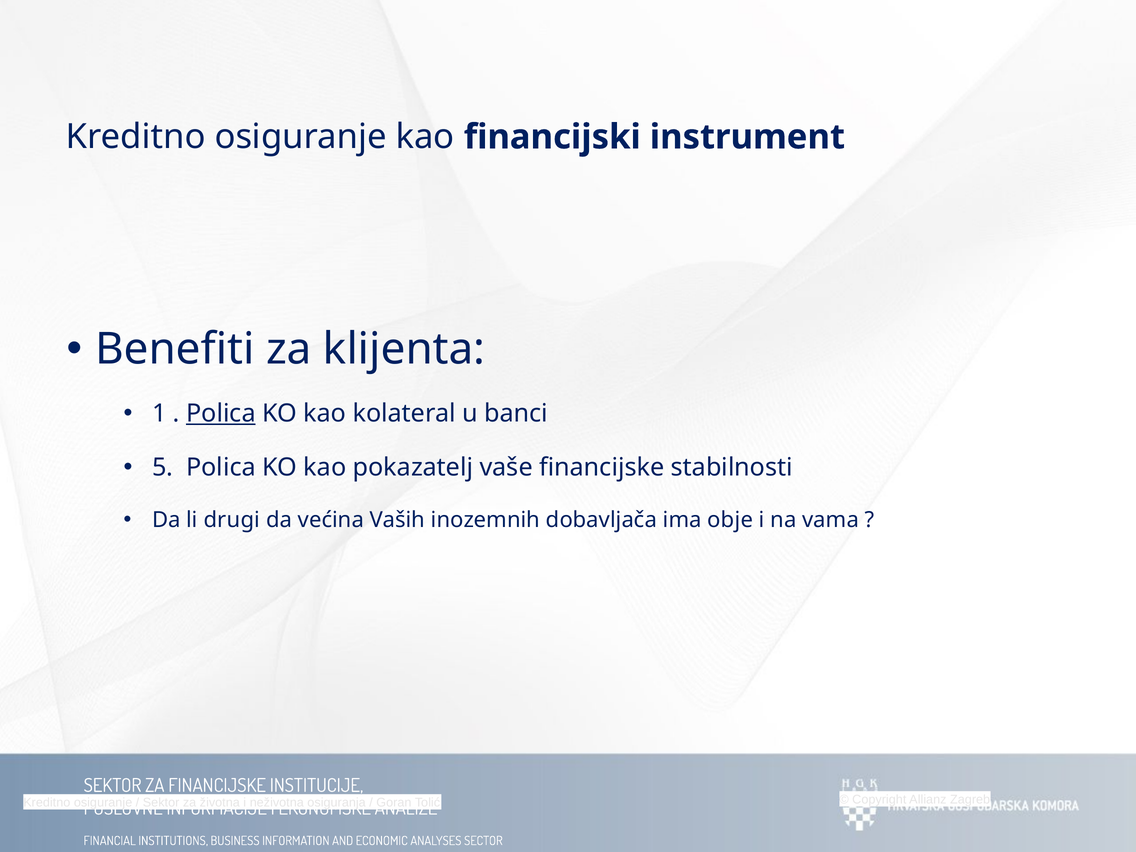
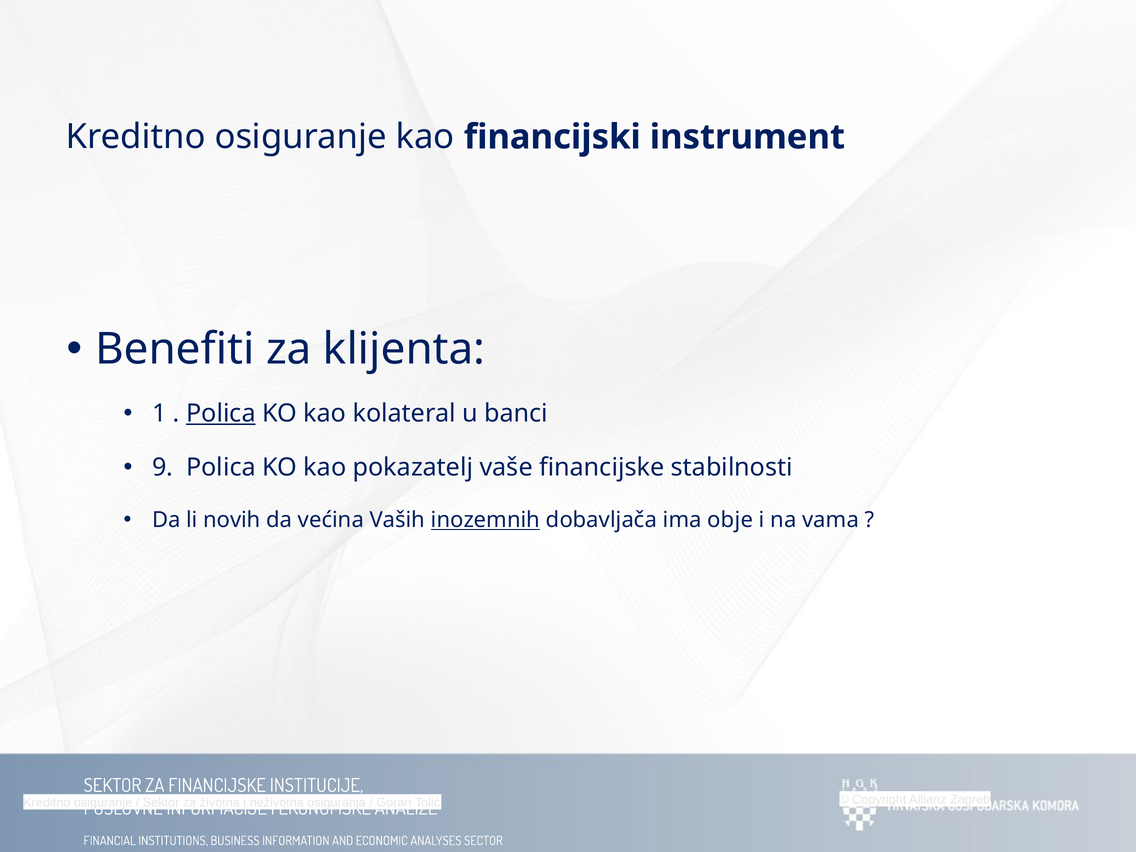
5: 5 -> 9 (163, 468)
drugi: drugi -> novih (232, 520)
inozemnih underline: none -> present (486, 520)
